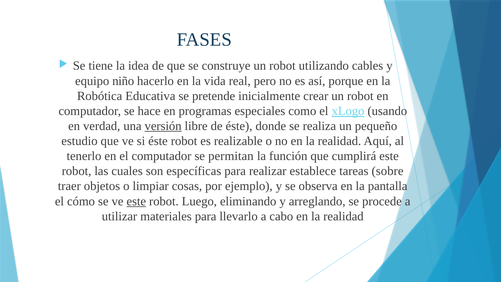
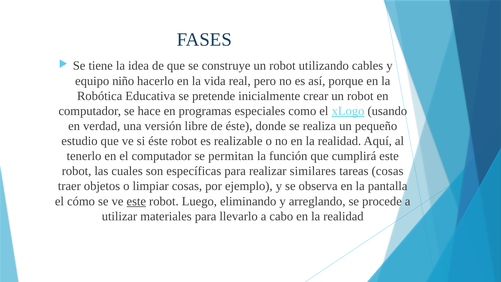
versión underline: present -> none (163, 126)
establece: establece -> similares (313, 171)
tareas sobre: sobre -> cosas (388, 171)
